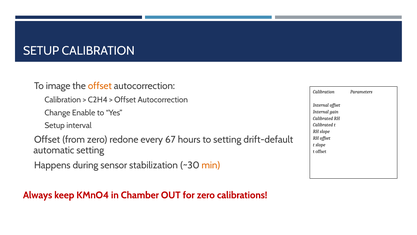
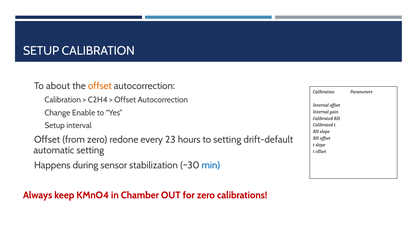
image: image -> about (58, 86)
67: 67 -> 23 (170, 140)
min colour: orange -> blue (211, 165)
